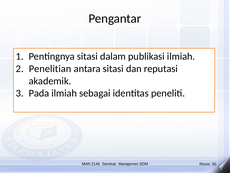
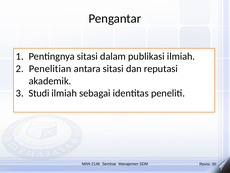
Pada: Pada -> Studi (39, 93)
